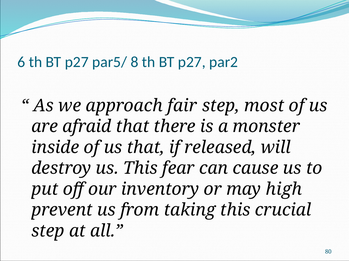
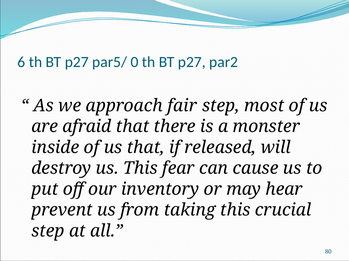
8: 8 -> 0 (134, 62)
high: high -> hear (284, 190)
